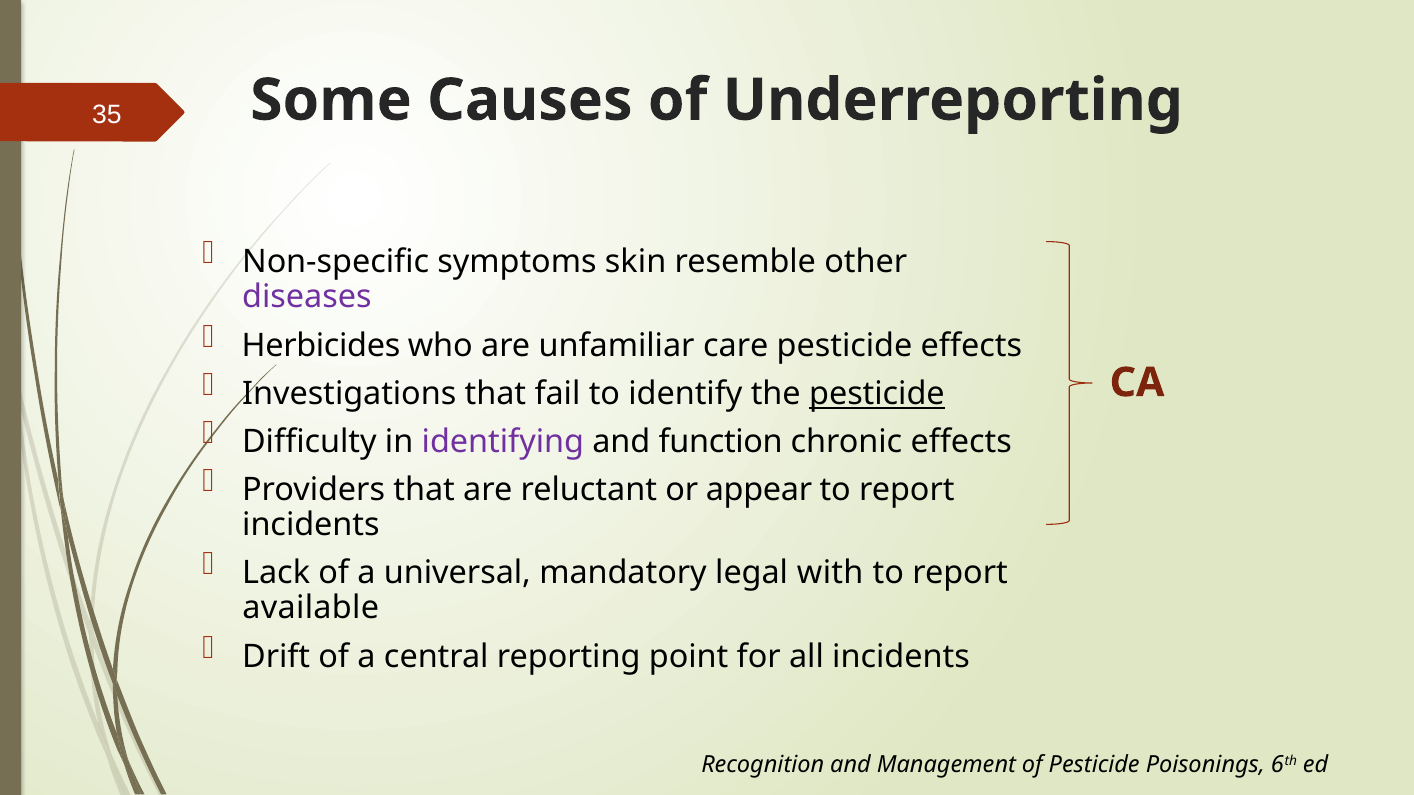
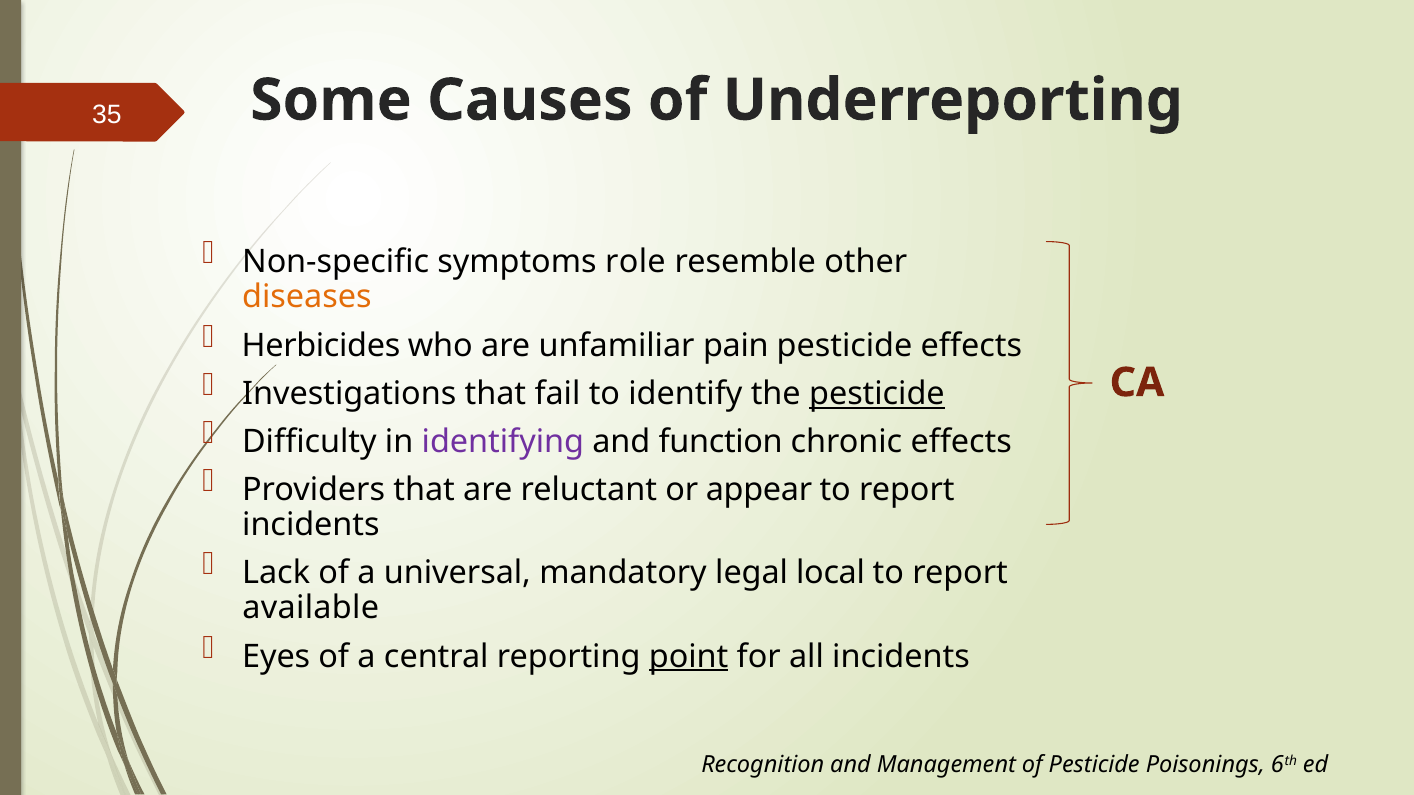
skin: skin -> role (635, 262)
diseases colour: purple -> orange (307, 297)
care: care -> pain (736, 346)
with: with -> local (831, 573)
Drift: Drift -> Eyes (276, 657)
point underline: none -> present (689, 657)
